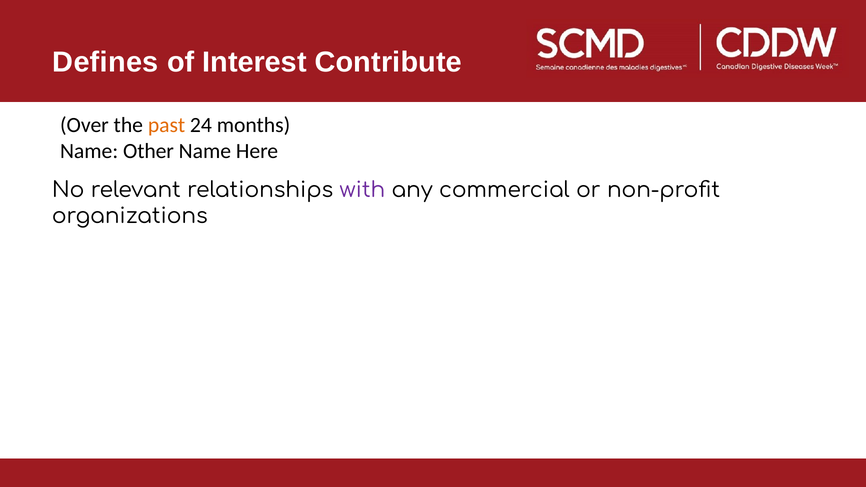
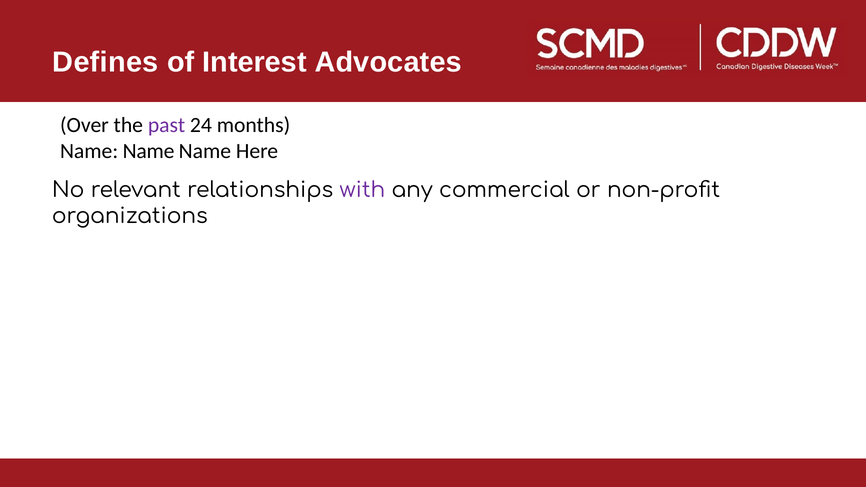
Contribute: Contribute -> Advocates (388, 62)
past colour: orange -> purple (167, 125)
Other: Other -> Name (149, 151)
